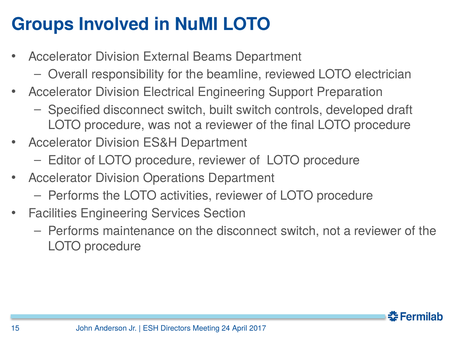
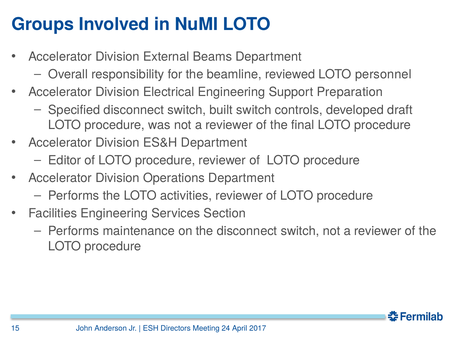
electrician: electrician -> personnel (383, 74)
